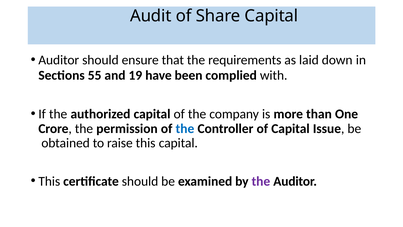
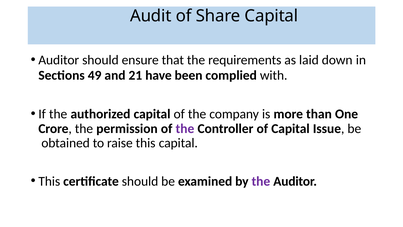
55: 55 -> 49 (95, 75)
19: 19 -> 21 (135, 75)
the colour: blue -> purple (185, 128)
